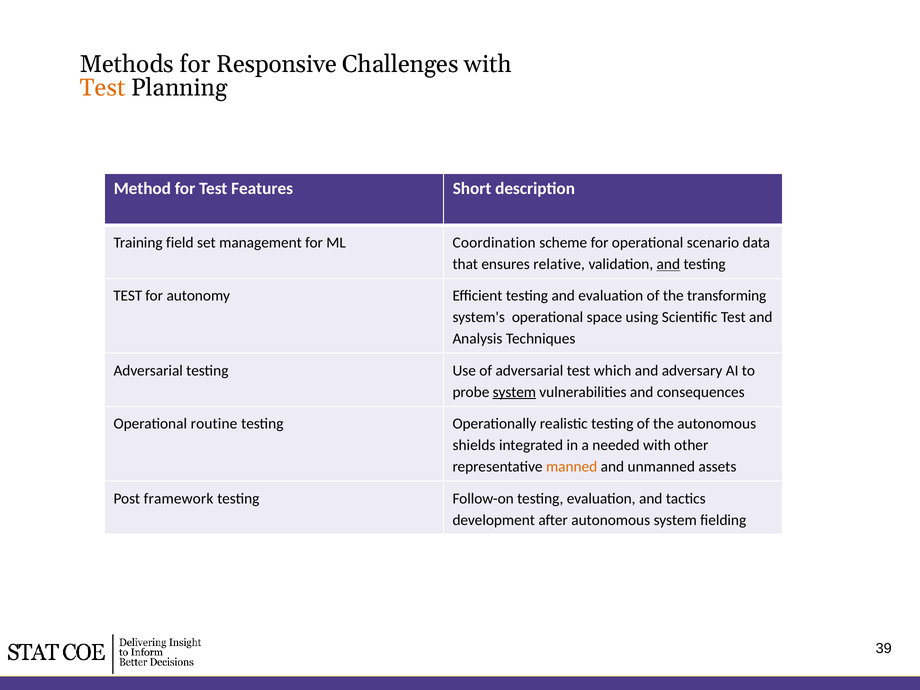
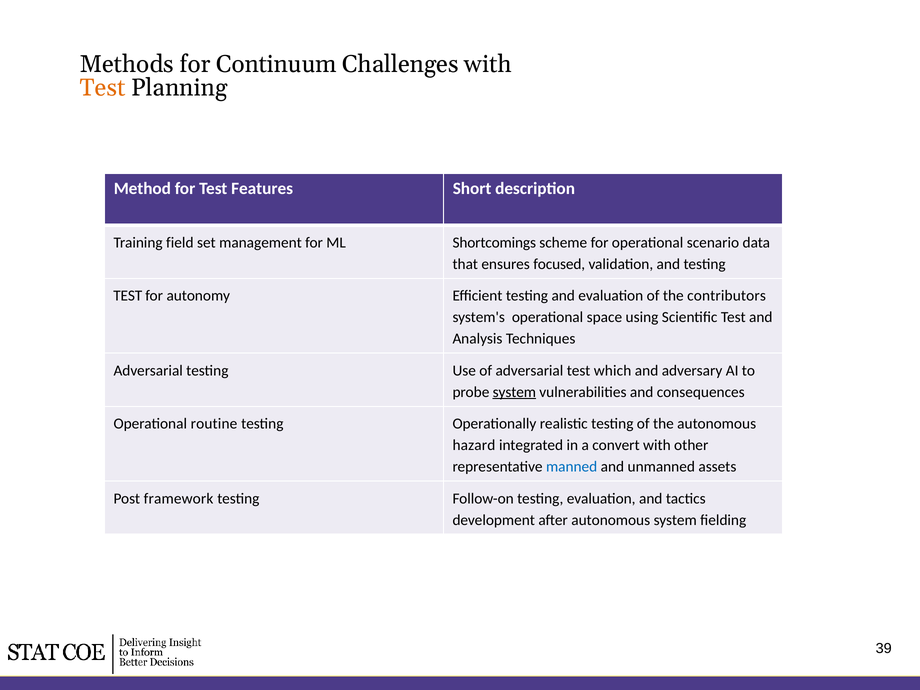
Responsive: Responsive -> Continuum (277, 64)
Coordination: Coordination -> Shortcomings (494, 243)
relative: relative -> focused (559, 264)
and underline: present -> none (668, 264)
transforming: transforming -> contributors (727, 296)
shields: shields -> hazard (474, 445)
needed: needed -> convert (616, 445)
manned colour: orange -> blue (572, 467)
